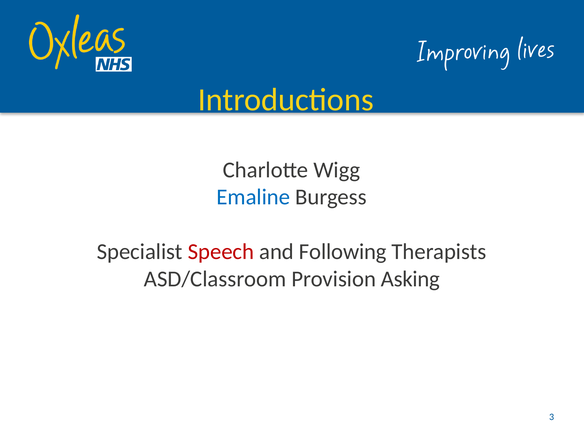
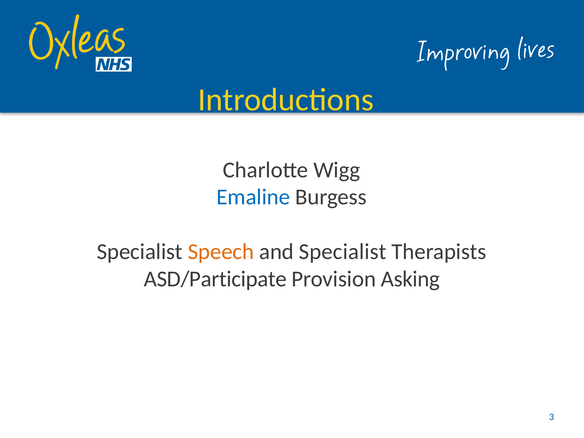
Speech colour: red -> orange (221, 252)
and Following: Following -> Specialist (343, 252)
ASD/Classroom: ASD/Classroom -> ASD/Participate (215, 279)
